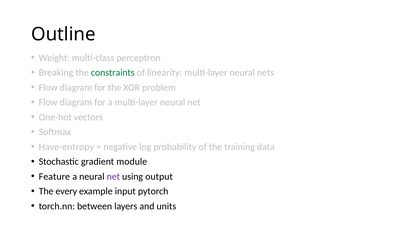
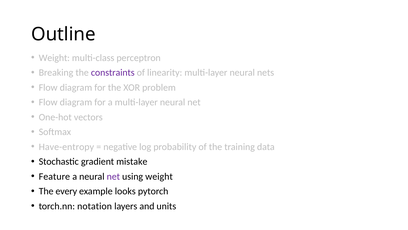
constraints colour: green -> purple (113, 72)
module: module -> mistake (132, 161)
using output: output -> weight (159, 176)
input: input -> looks (125, 191)
between: between -> notation (95, 206)
